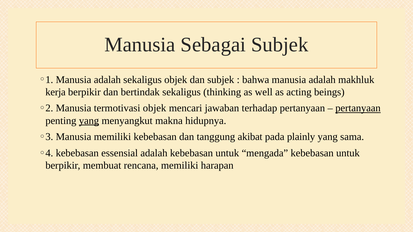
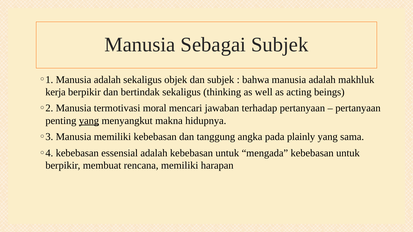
termotivasi objek: objek -> moral (155, 108)
pertanyaan underline: present -> none (358, 108)
akibat: akibat -> angka (250, 137)
